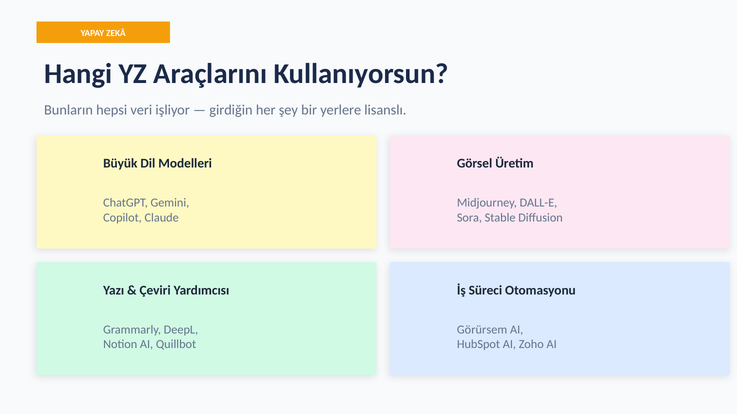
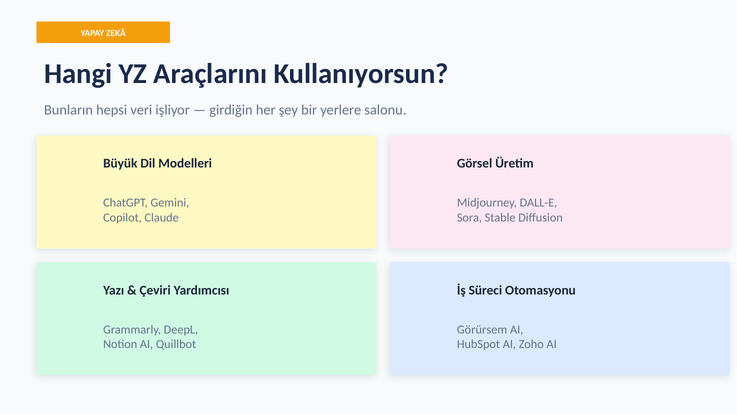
lisanslı: lisanslı -> salonu (385, 110)
